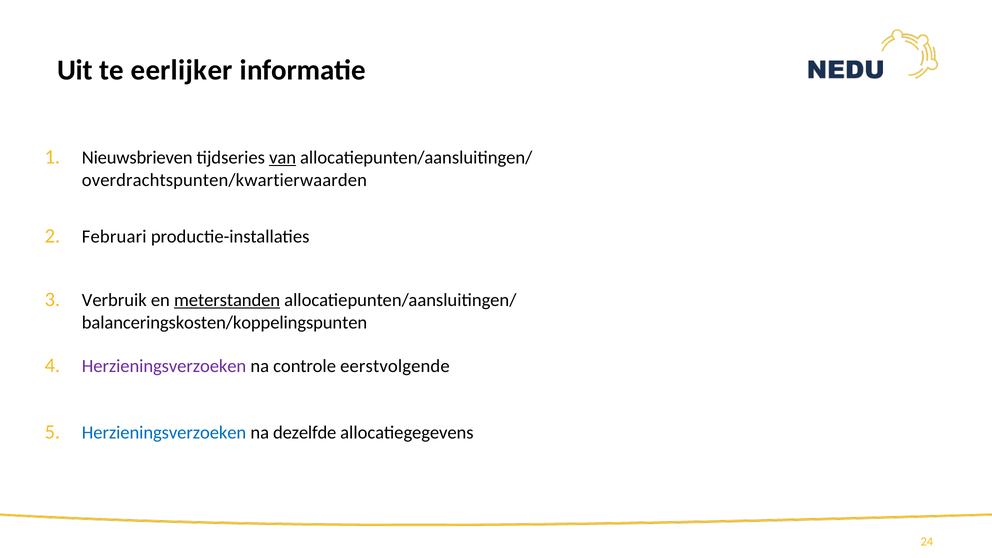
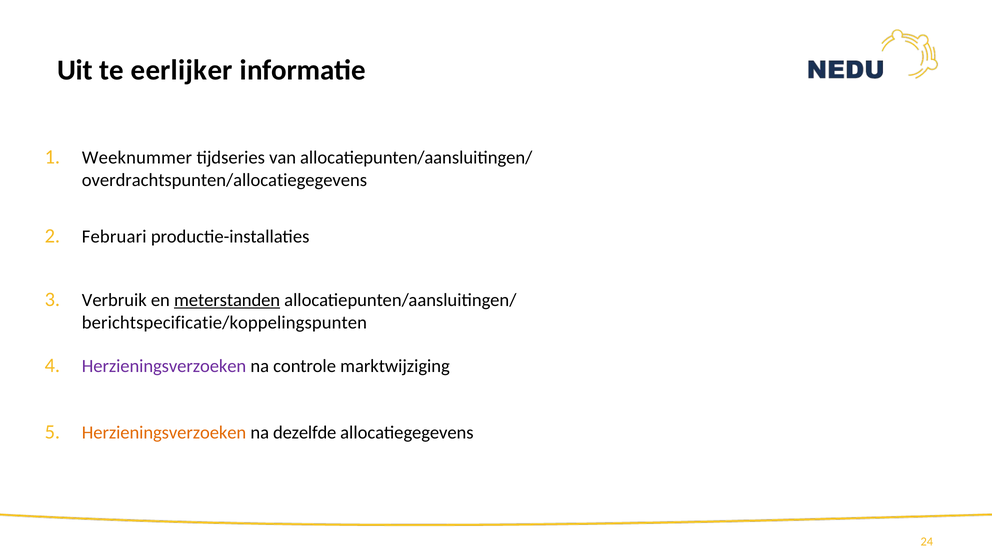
Nieuwsbrieven: Nieuwsbrieven -> Weeknummer (137, 158)
van underline: present -> none (283, 158)
overdrachtspunten/kwartierwaarden: overdrachtspunten/kwartierwaarden -> overdrachtspunten/allocatiegegevens (224, 180)
balanceringskosten/koppelingspunten: balanceringskosten/koppelingspunten -> berichtspecificatie/koppelingspunten (224, 322)
eerstvolgende: eerstvolgende -> marktwijziging (395, 366)
Herzieningsverzoeken colour: blue -> orange (164, 432)
